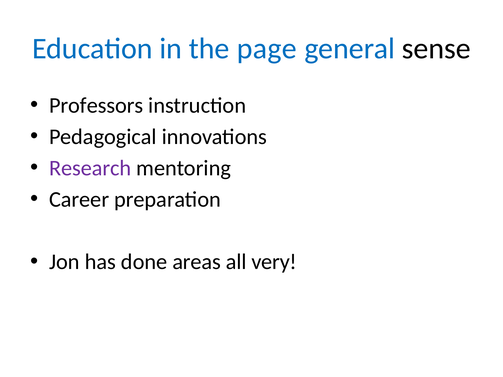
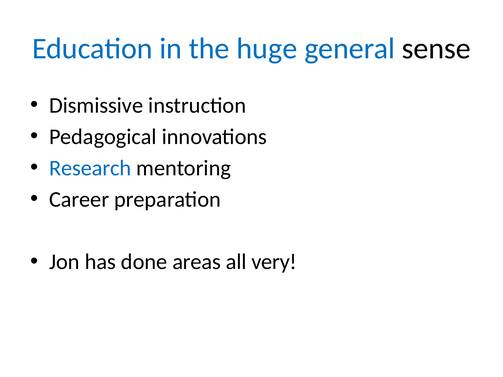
page: page -> huge (267, 49)
Professors: Professors -> Dismissive (96, 106)
Research colour: purple -> blue (90, 168)
